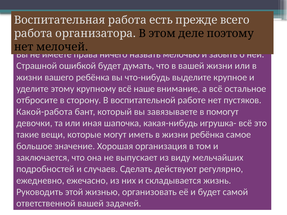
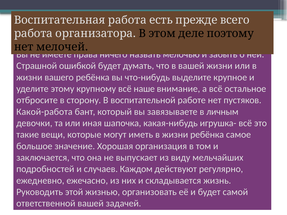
помогут: помогут -> личным (222, 112)
Сделать: Сделать -> Каждом (136, 169)
